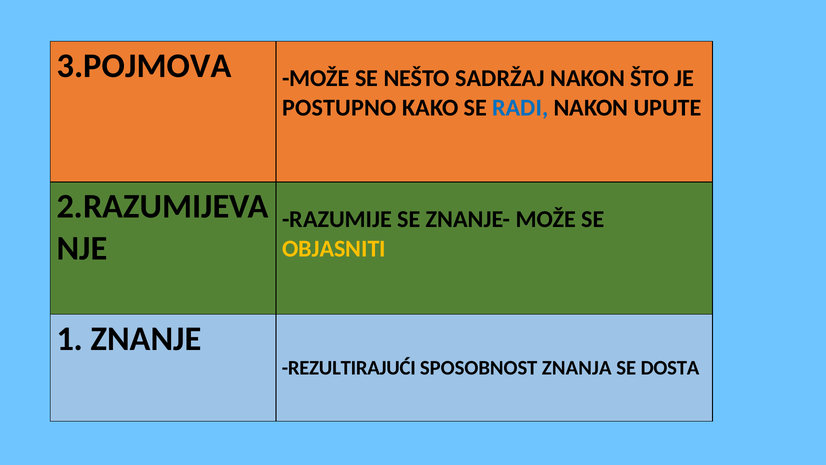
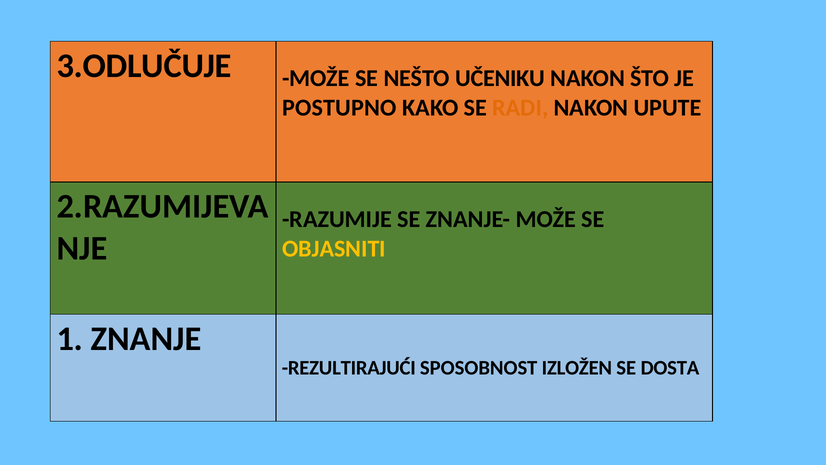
3.POJMOVA: 3.POJMOVA -> 3.ODLUČUJE (144, 66)
SADRŽAJ: SADRŽAJ -> UČENIKU (500, 78)
RADI colour: blue -> orange (520, 108)
ZNANJA: ZNANJA -> IZLOŽEN (577, 368)
